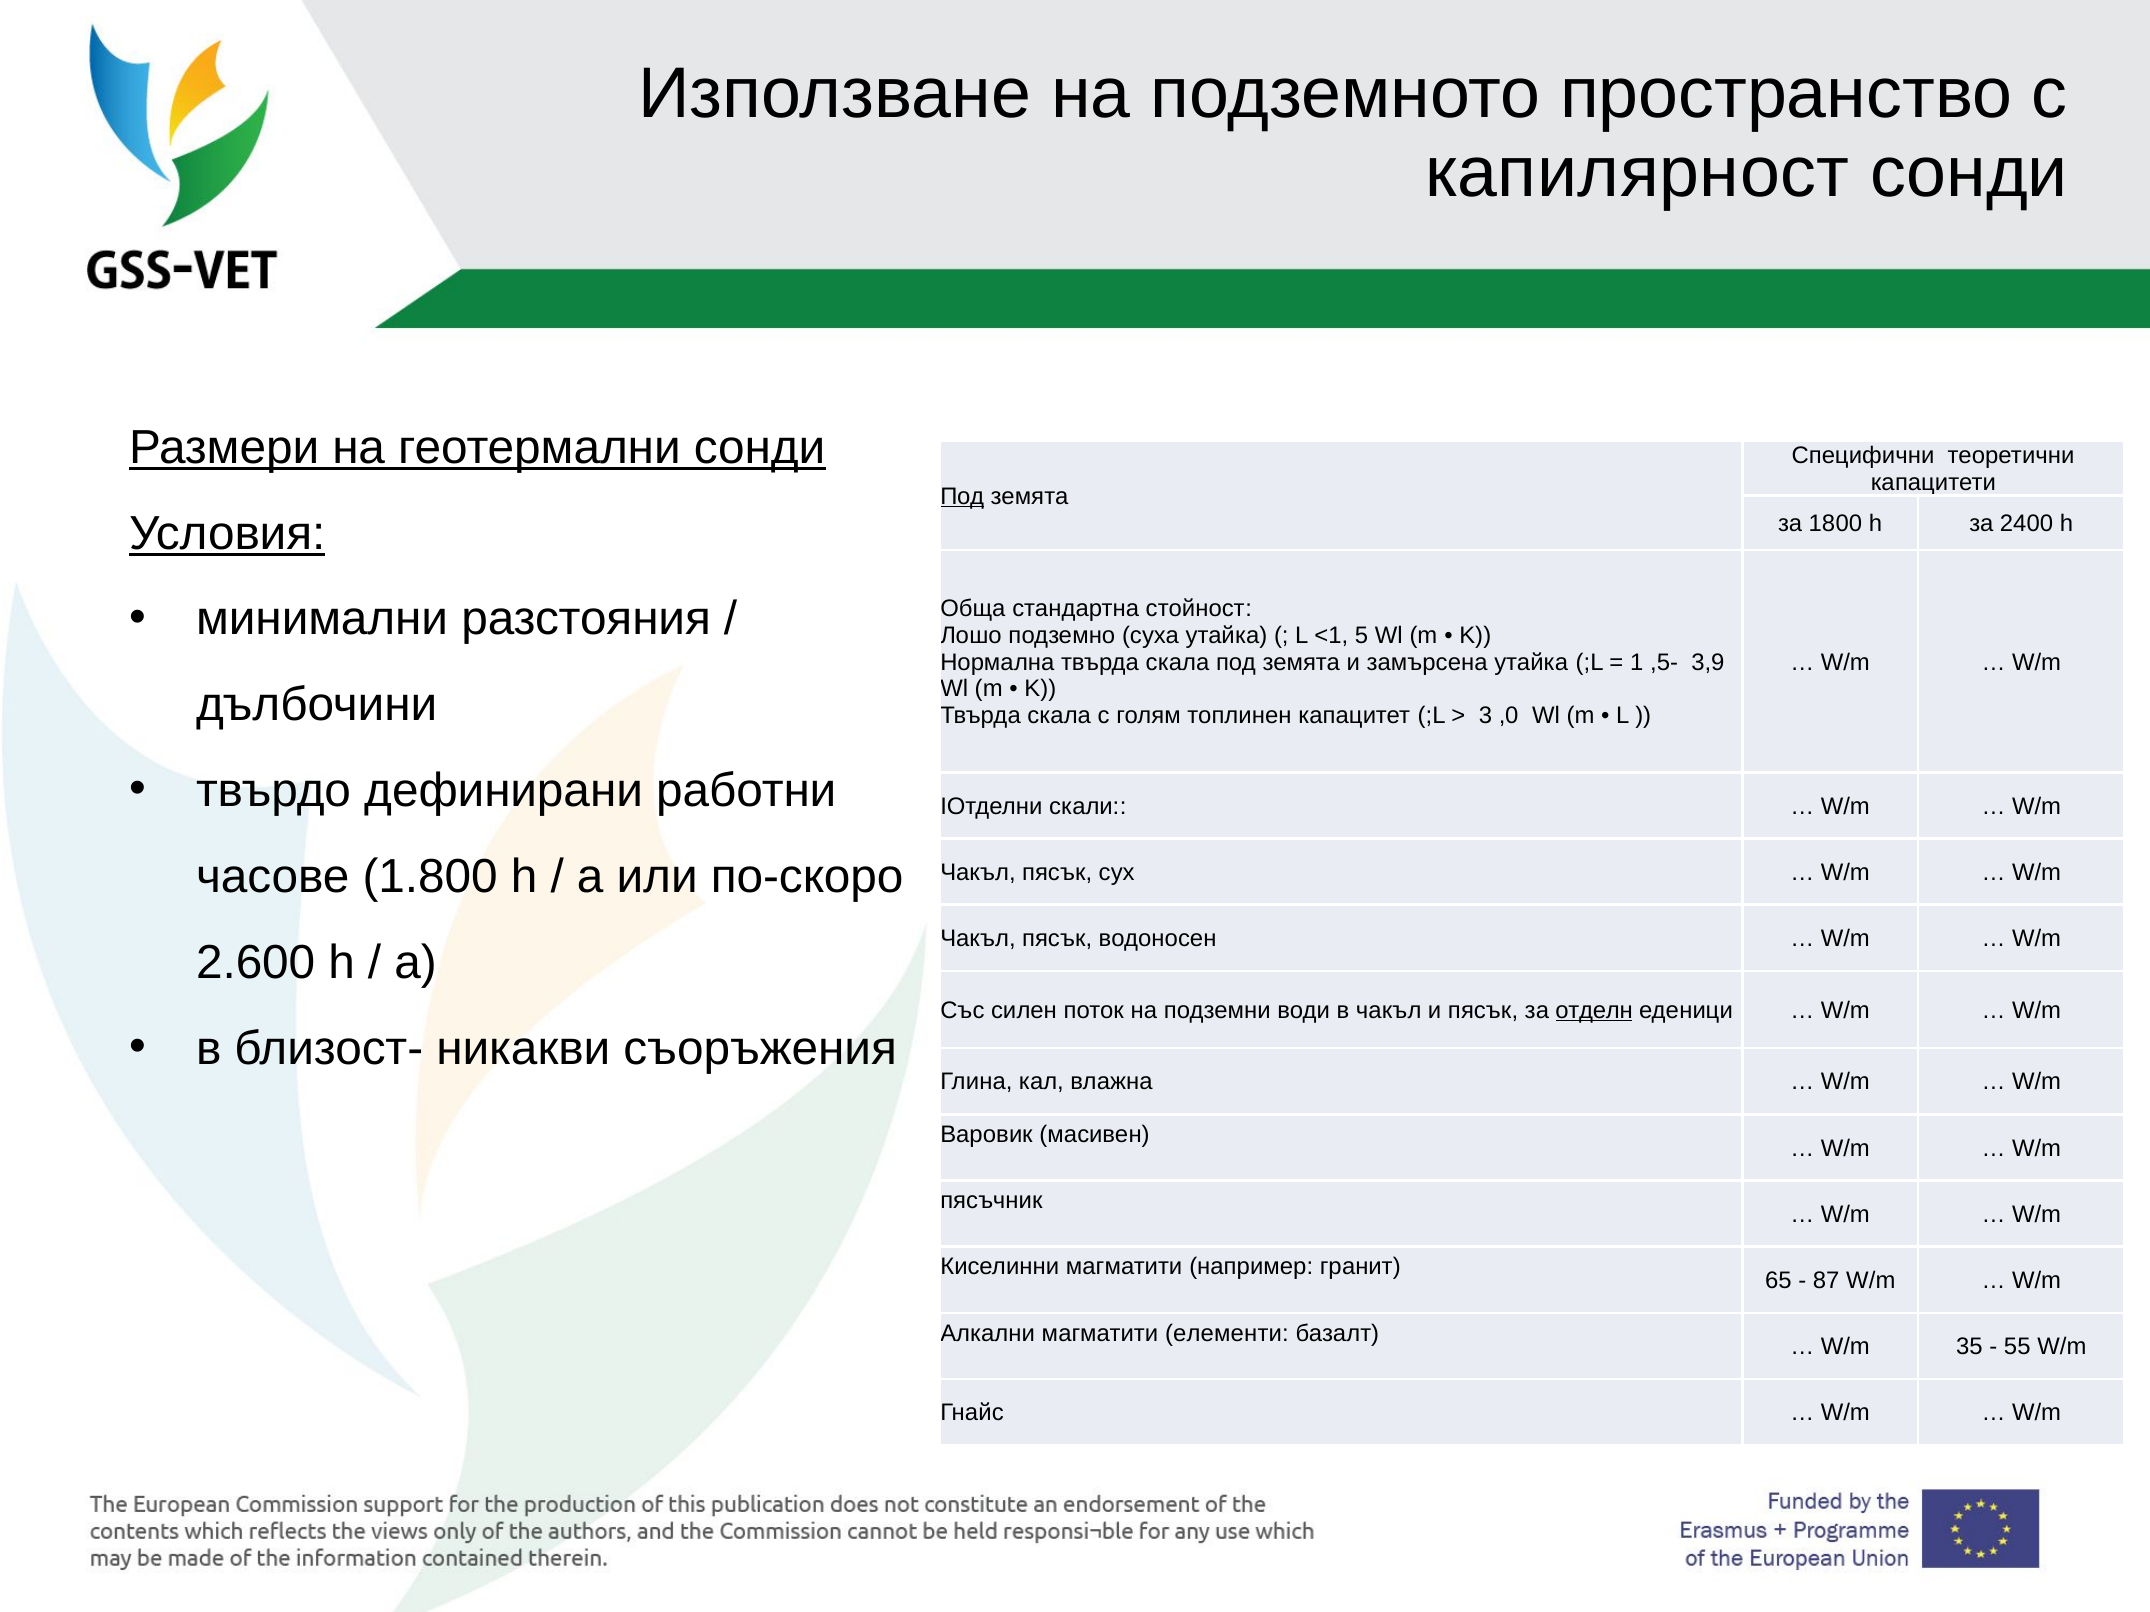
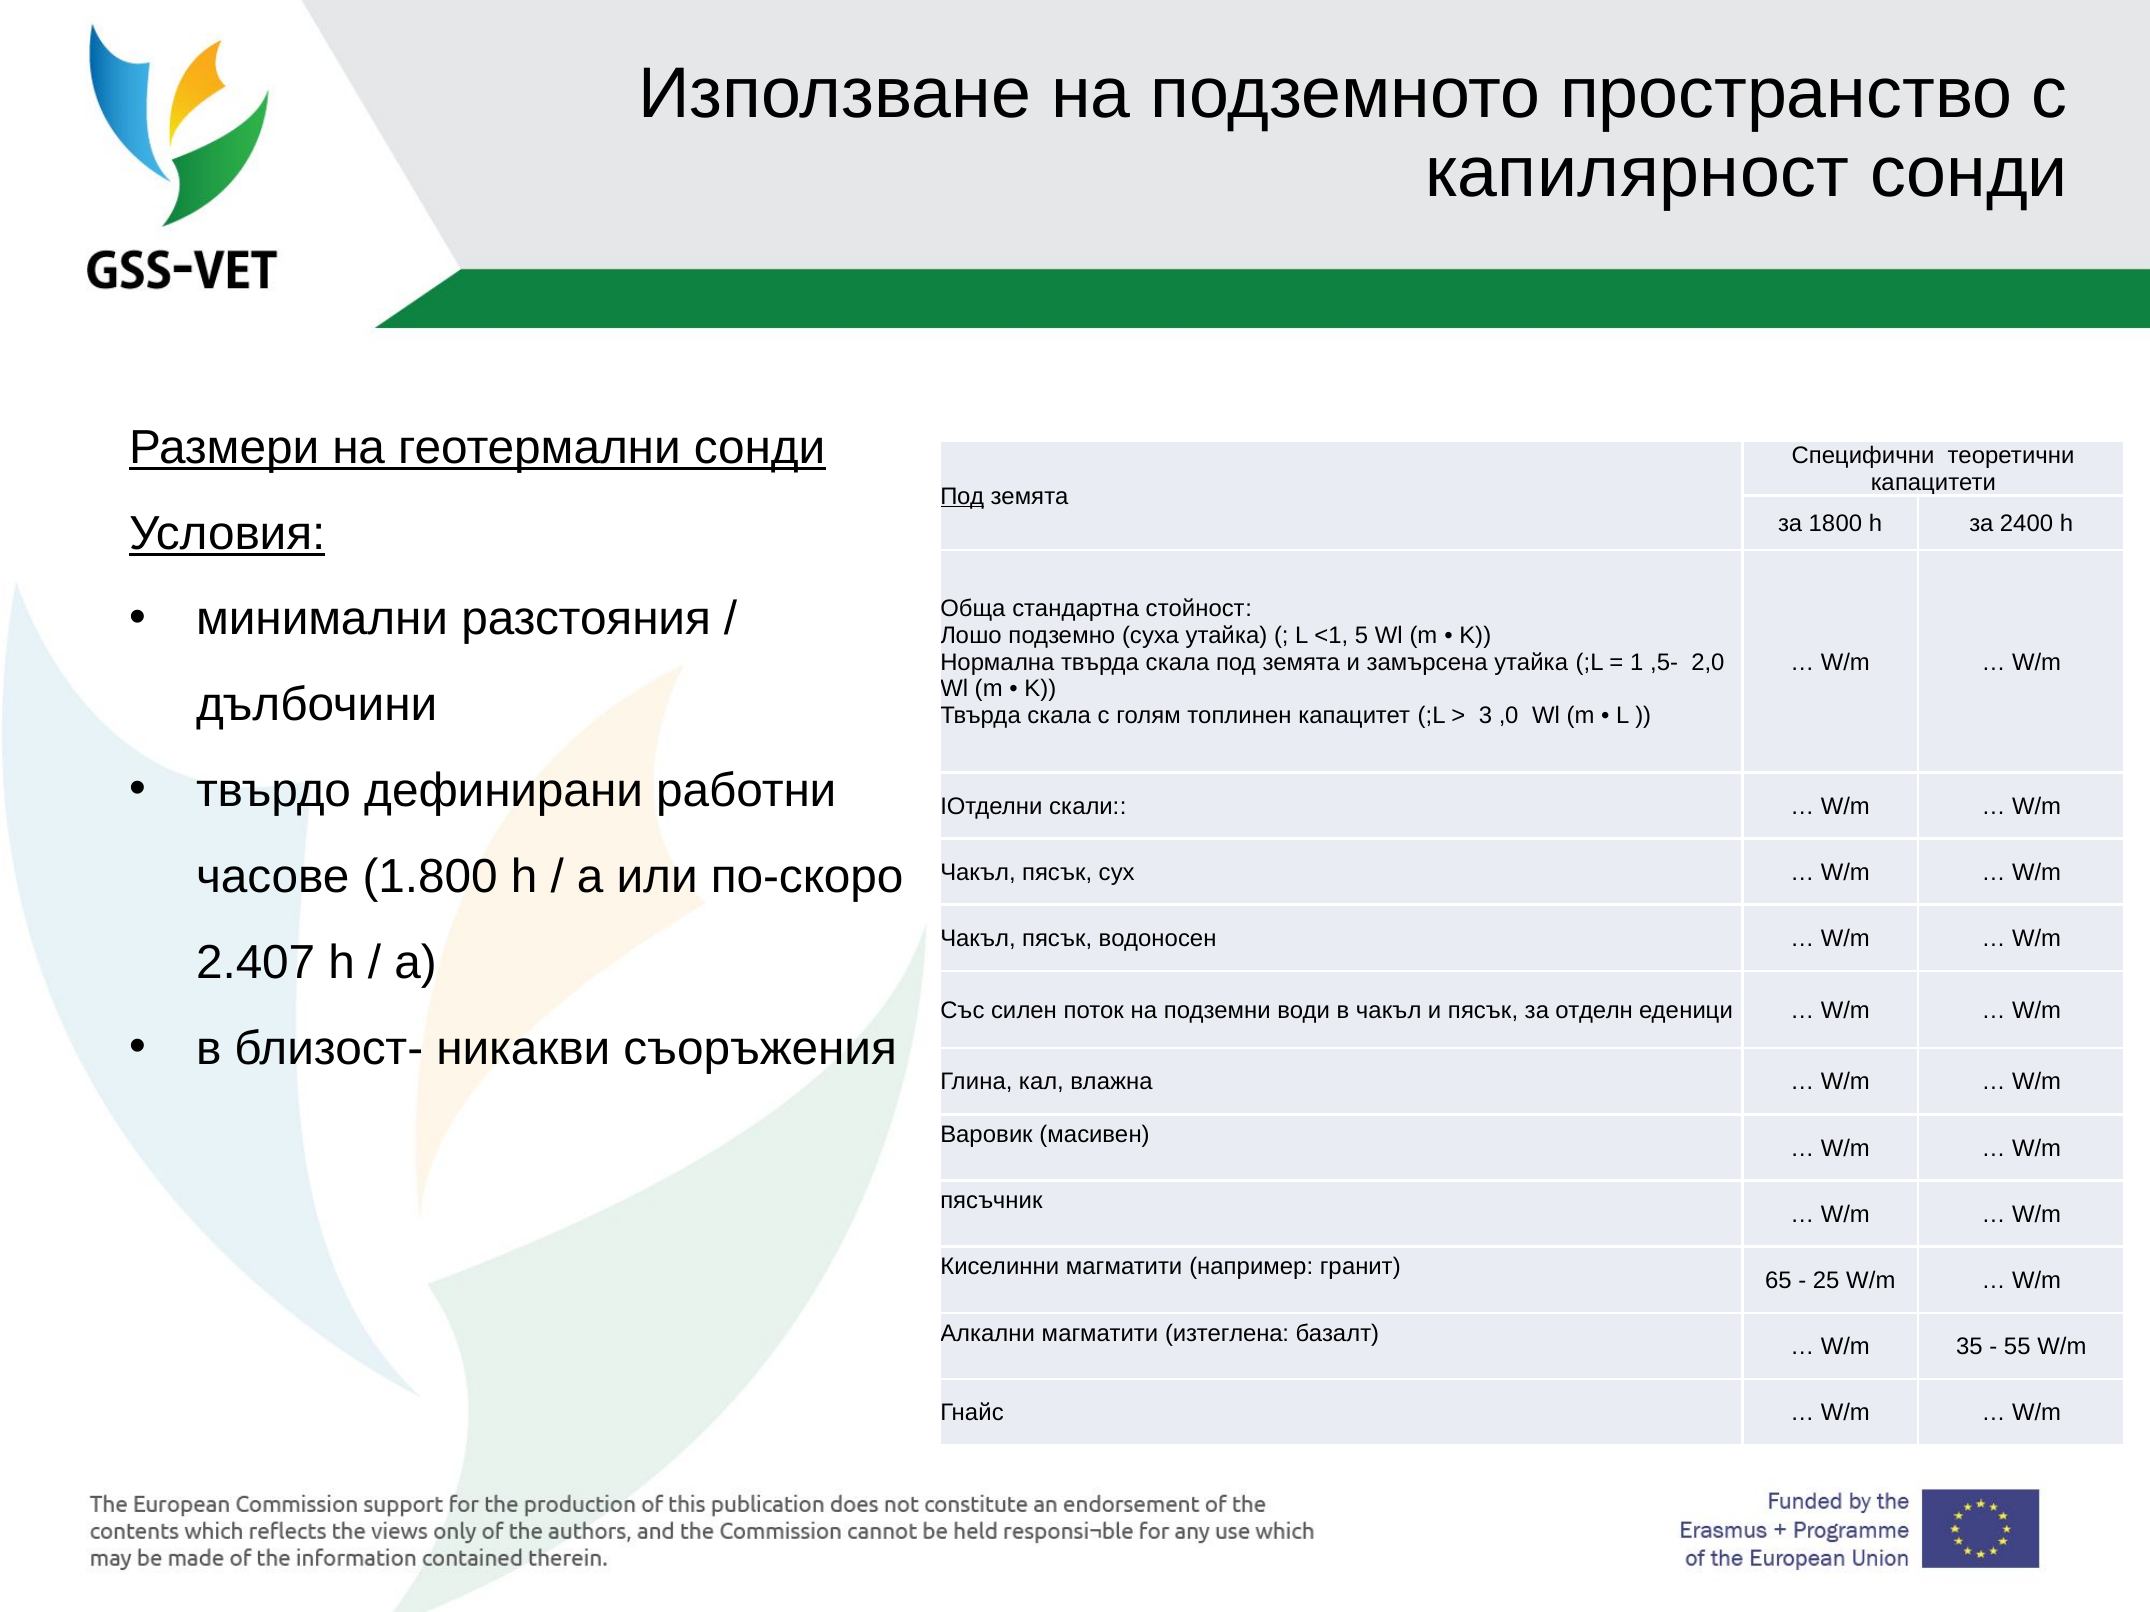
3,9: 3,9 -> 2,0 (1708, 662)
2.600: 2.600 -> 2.407 (256, 963)
отделн underline: present -> none (1594, 1011)
87: 87 -> 25 (1826, 1281)
елементи: елементи -> изтеглена (1227, 1334)
